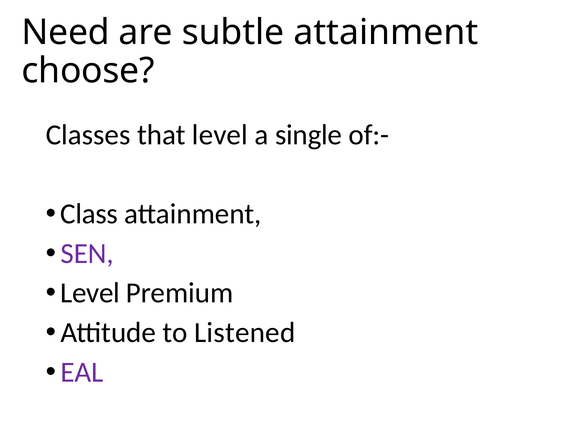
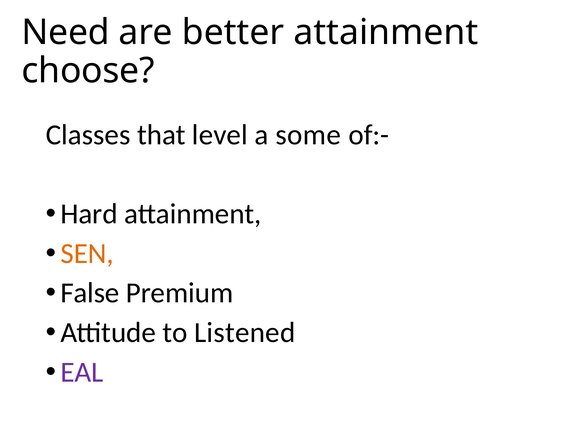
subtle: subtle -> better (233, 32)
single: single -> some (308, 135)
Class: Class -> Hard (89, 214)
SEN colour: purple -> orange (87, 253)
Level: Level -> False (90, 293)
